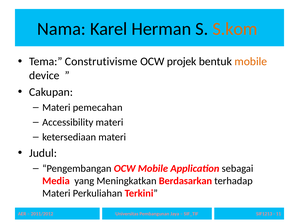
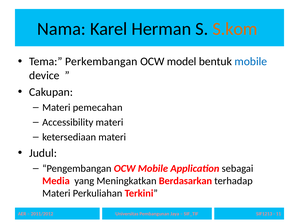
Construtivisme: Construtivisme -> Perkembangan (101, 62)
projek: projek -> model (182, 62)
mobile colour: orange -> blue (251, 62)
